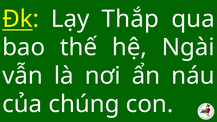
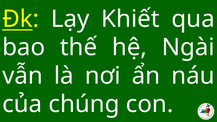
Thắp: Thắp -> Khiết (130, 19)
